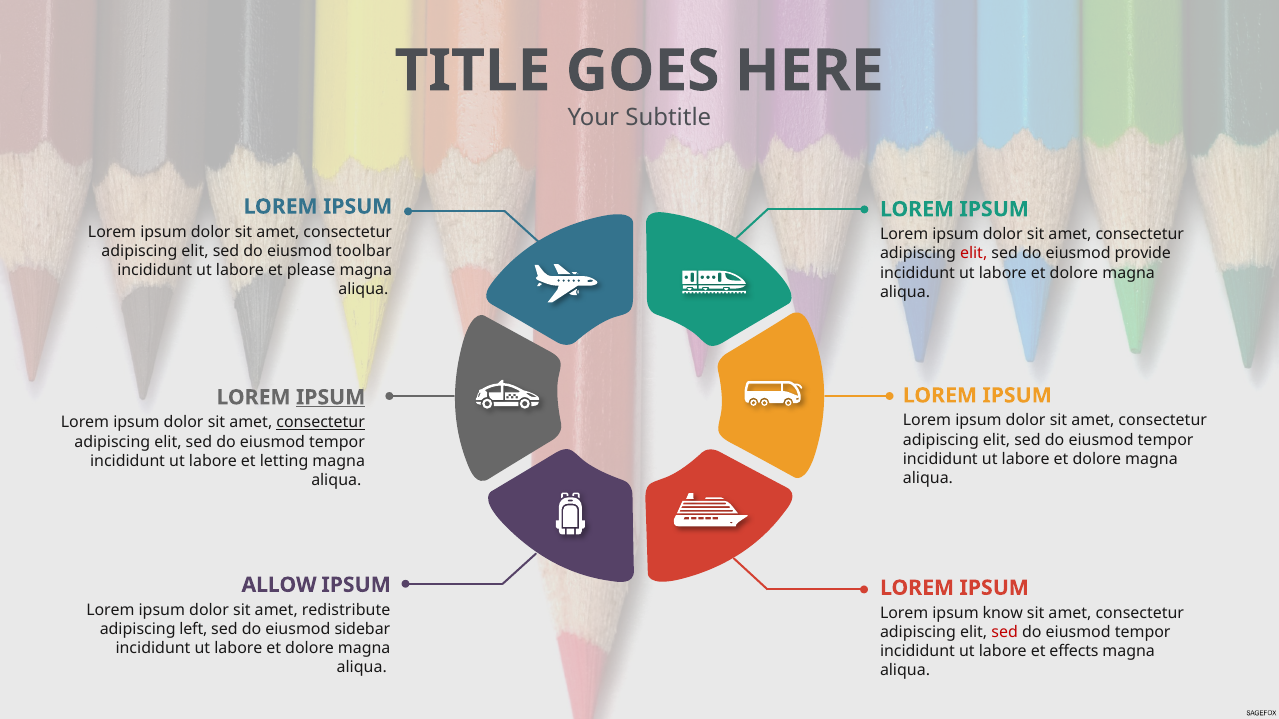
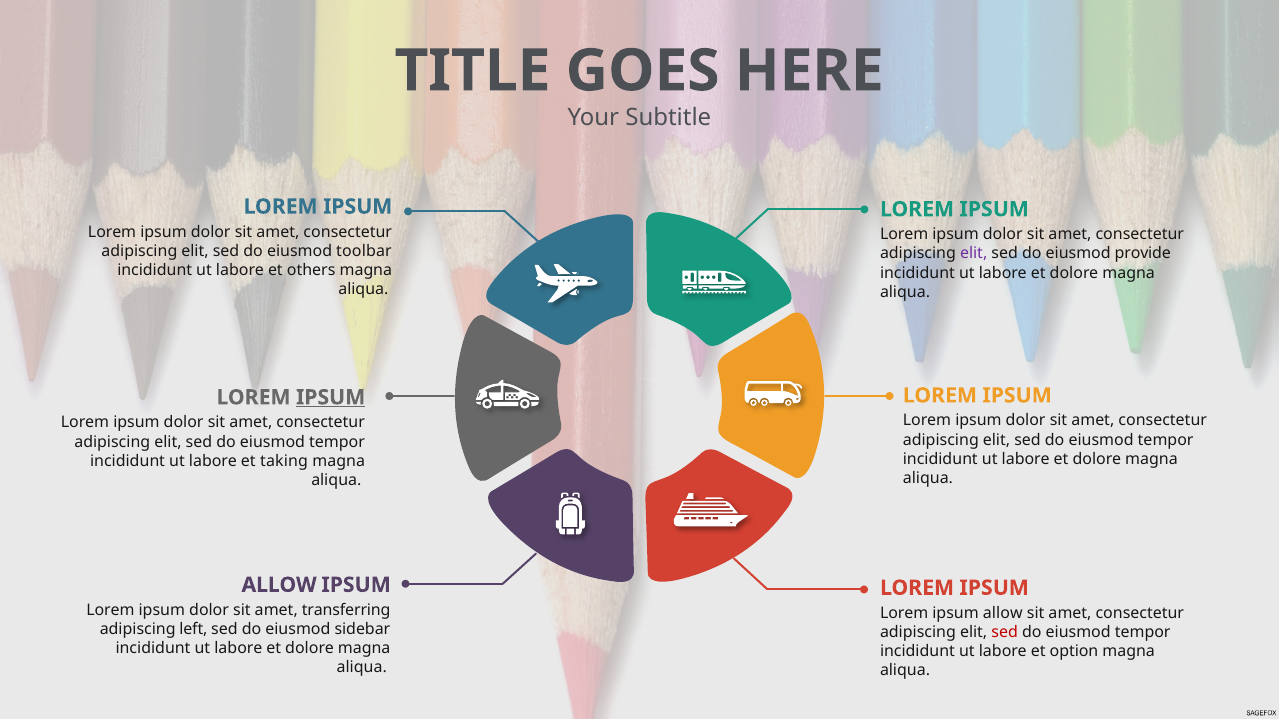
elit colour: red -> purple (974, 254)
please: please -> others (311, 270)
consectetur underline: present -> none (321, 423)
letting: letting -> taking (284, 461)
redistribute: redistribute -> transferring (346, 610)
ipsum know: know -> allow (1003, 613)
effects: effects -> option (1074, 652)
